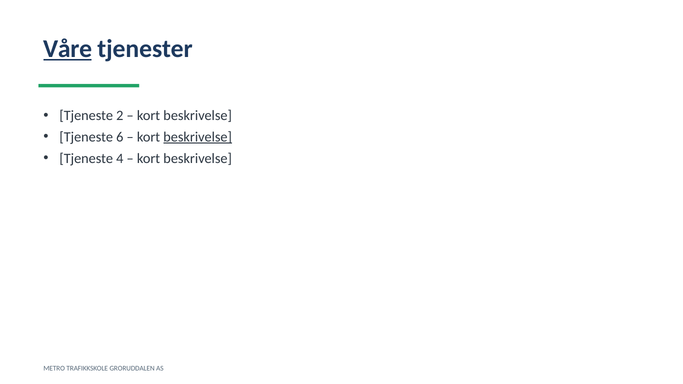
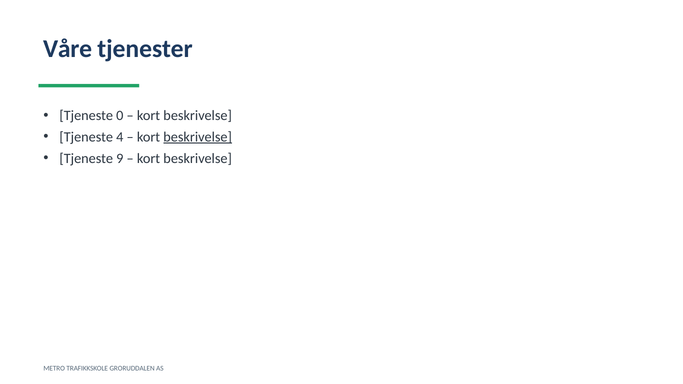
Våre underline: present -> none (68, 49)
2: 2 -> 0 (120, 116)
6: 6 -> 4 (120, 137)
4: 4 -> 9 (120, 158)
